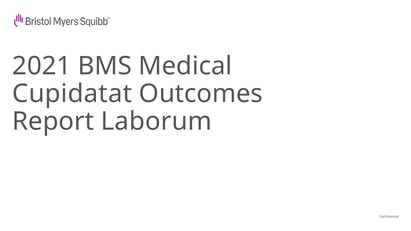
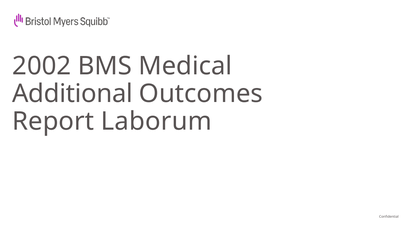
2021: 2021 -> 2002 (42, 66)
Cupidatat: Cupidatat -> Additional (72, 94)
